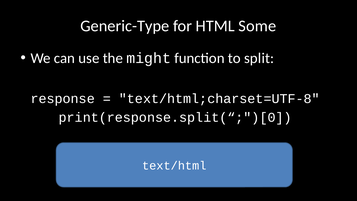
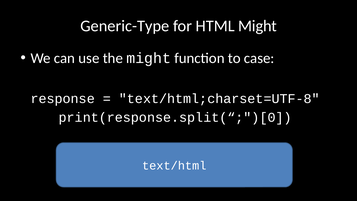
HTML Some: Some -> Might (258, 26)
split: split -> case (259, 58)
